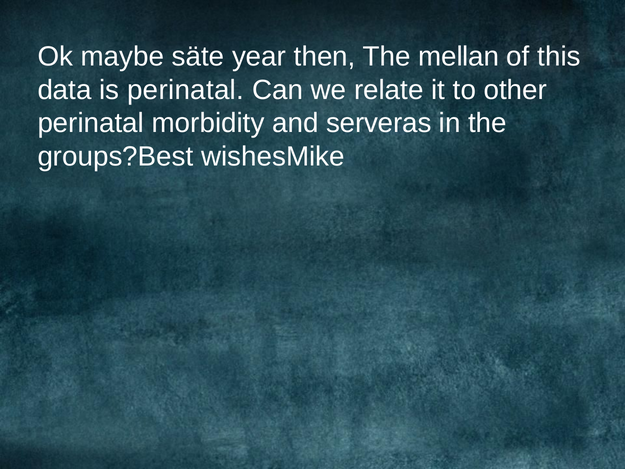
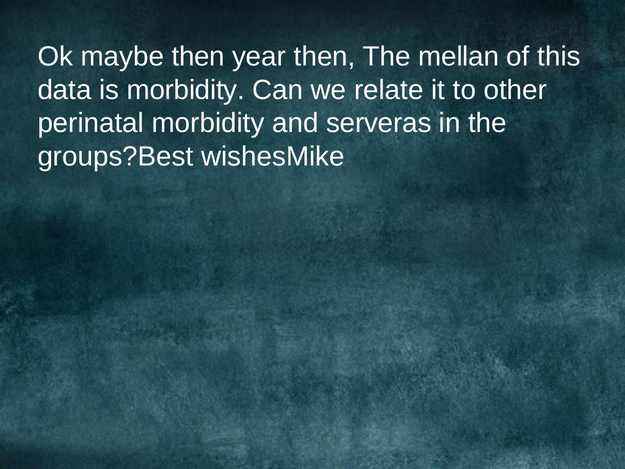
maybe säte: säte -> then (198, 56)
is perinatal: perinatal -> morbidity (186, 90)
